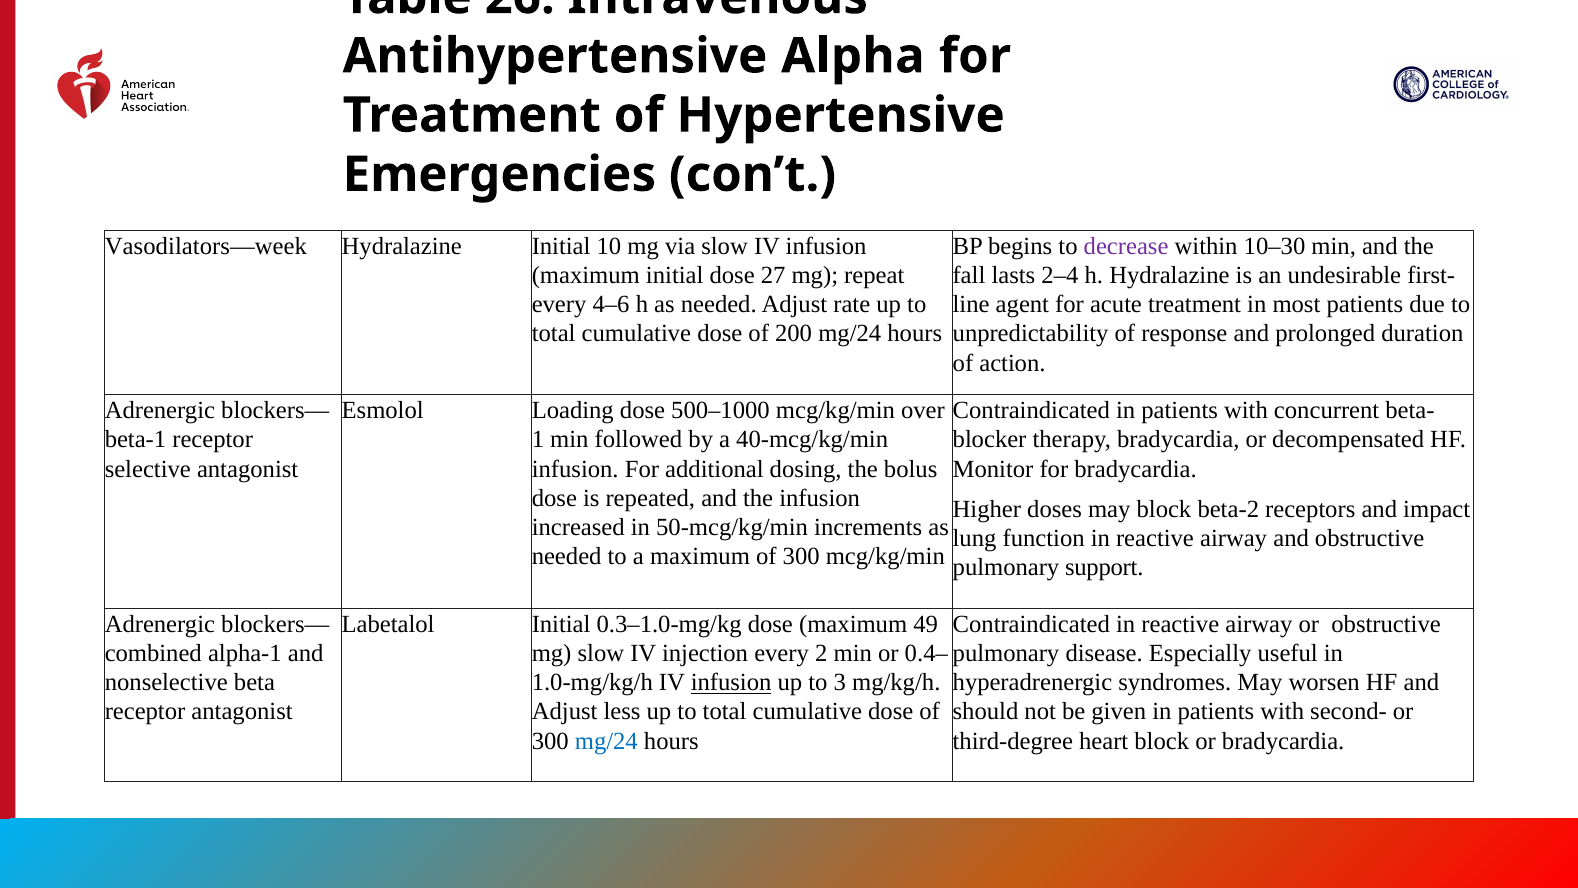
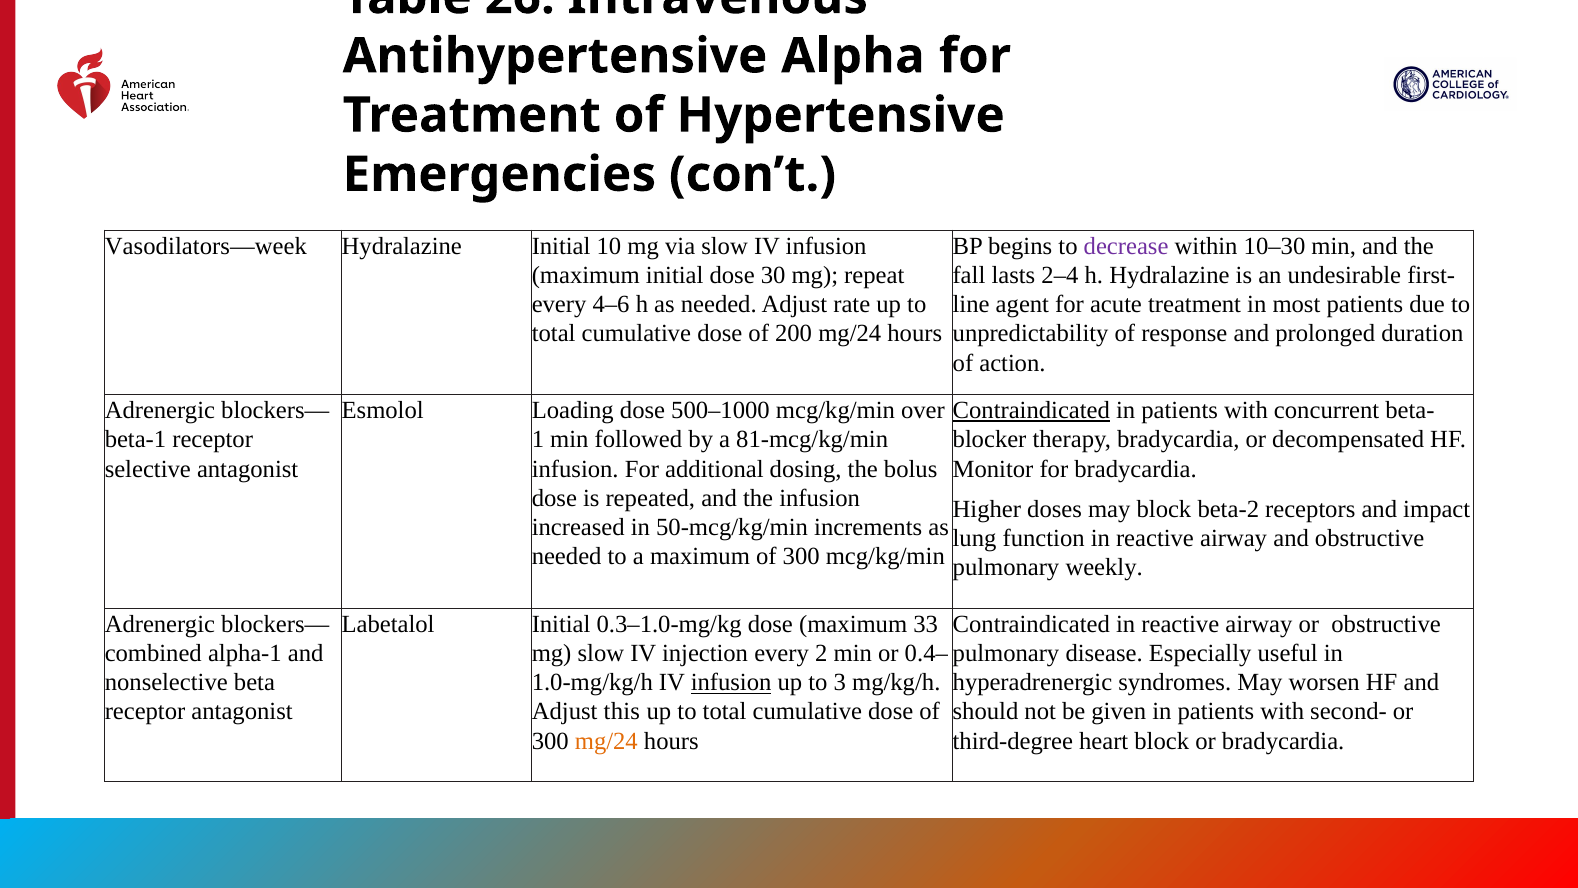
27: 27 -> 30 (773, 275)
Contraindicated underline: none -> present (1031, 410)
40-mcg/kg/min: 40-mcg/kg/min -> 81-mcg/kg/min (812, 439)
support: support -> weekly (1104, 567)
49: 49 -> 33 (926, 624)
less: less -> this (622, 712)
mg/24 colour: blue -> orange (606, 741)
